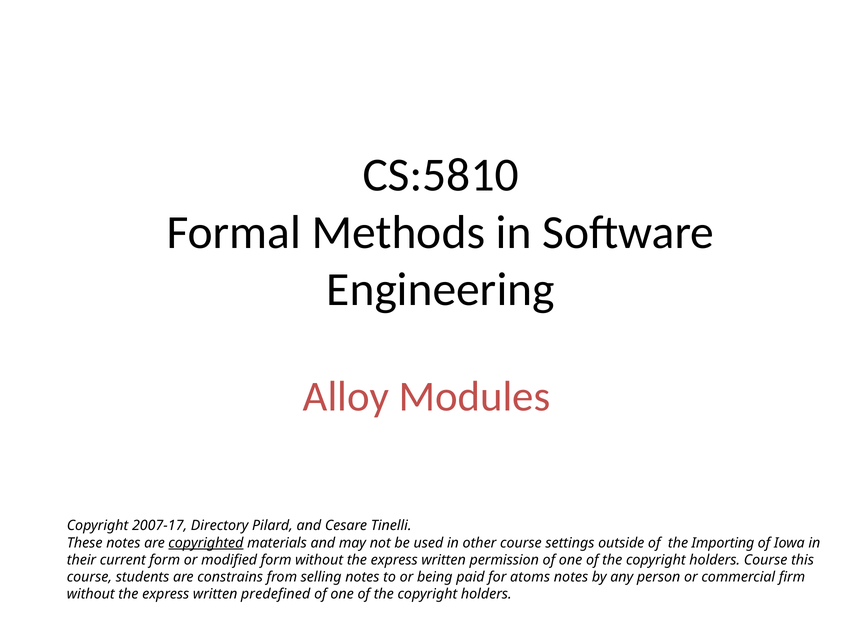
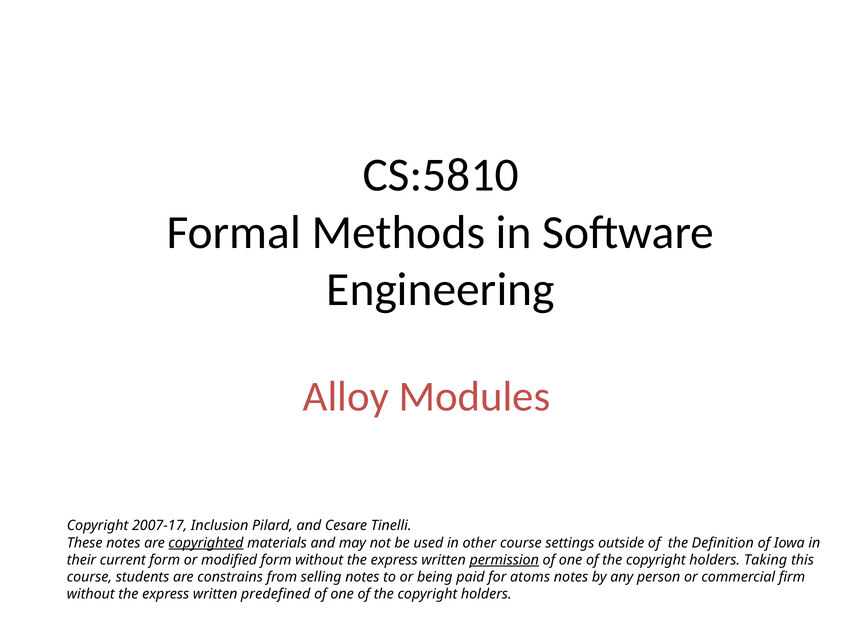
Directory: Directory -> Inclusion (220, 526)
Importing: Importing -> Definition (723, 543)
permission underline: none -> present (504, 560)
holders Course: Course -> Taking (766, 560)
